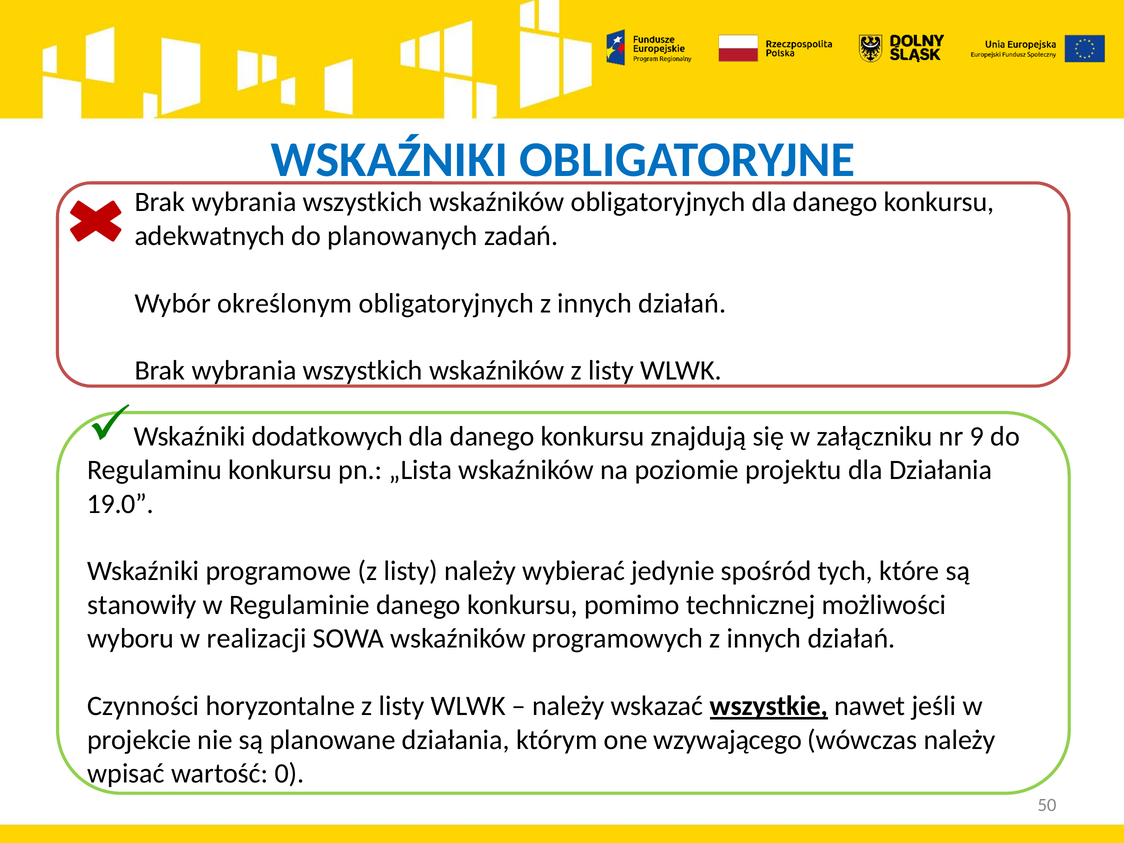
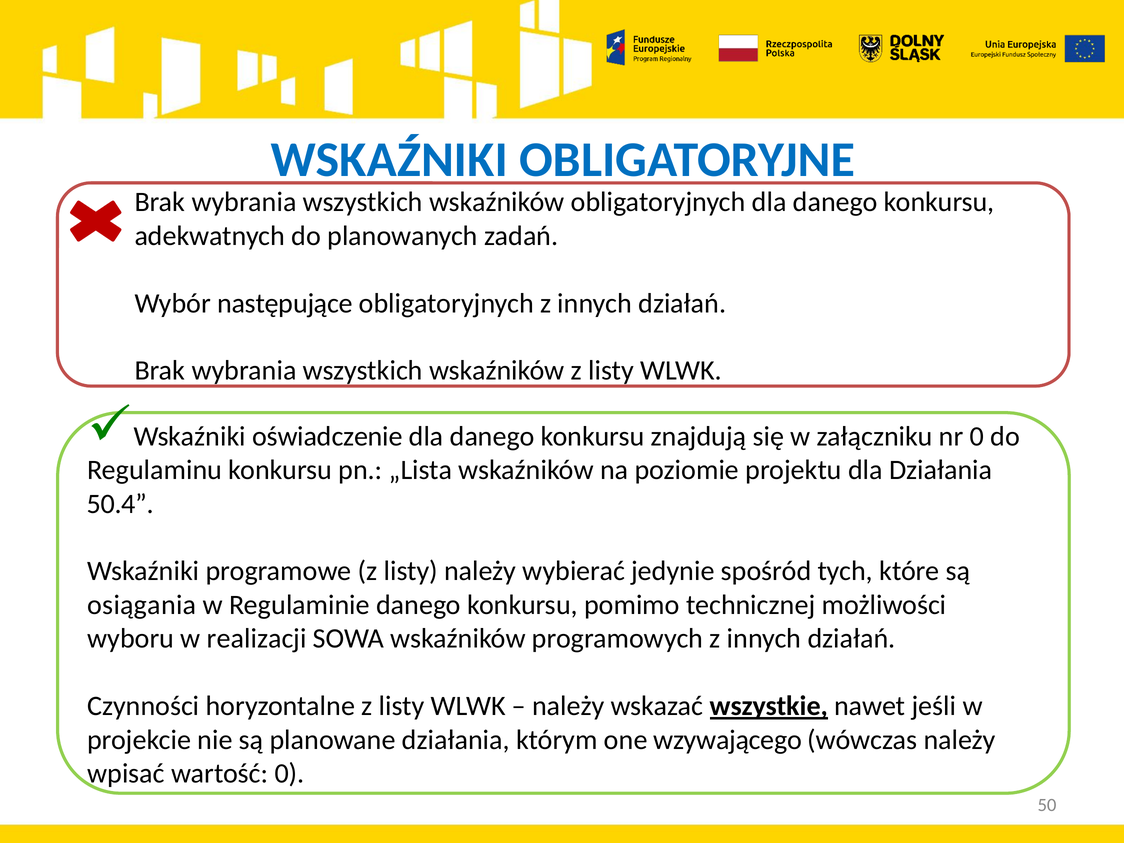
określonym: określonym -> następujące (285, 303)
dodatkowych: dodatkowych -> oświadczenie (327, 436)
nr 9: 9 -> 0 (977, 436)
19.0: 19.0 -> 50.4 (120, 504)
stanowiły: stanowiły -> osiągania (142, 605)
